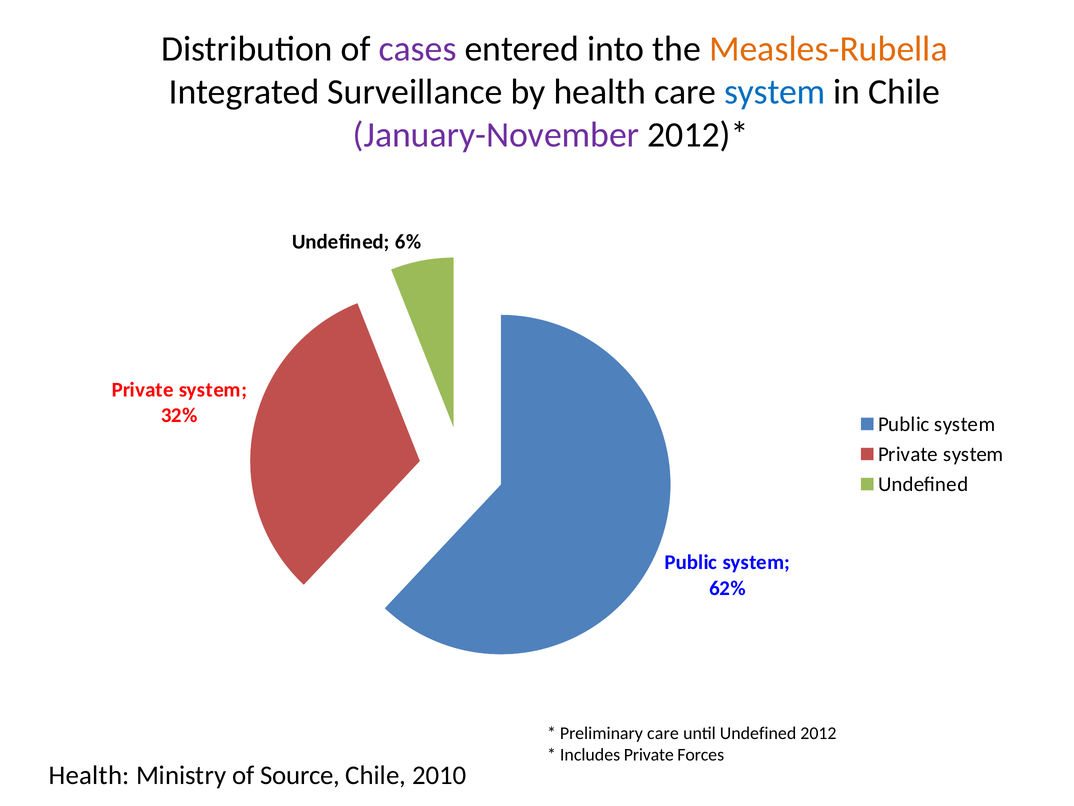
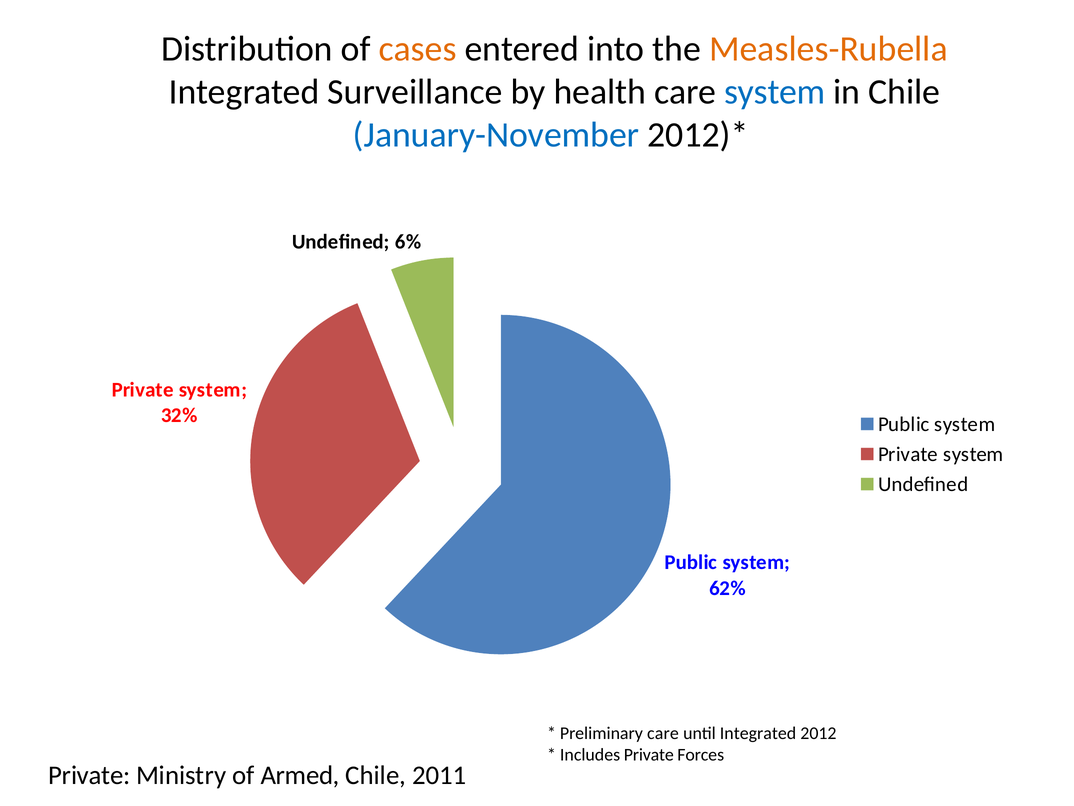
cases colour: purple -> orange (418, 49)
January-November colour: purple -> blue (496, 135)
until Undefined: Undefined -> Integrated (758, 733)
Health: Health -> Private (89, 775)
Source: Source -> Armed (300, 775)
2010: 2010 -> 2011 (439, 775)
